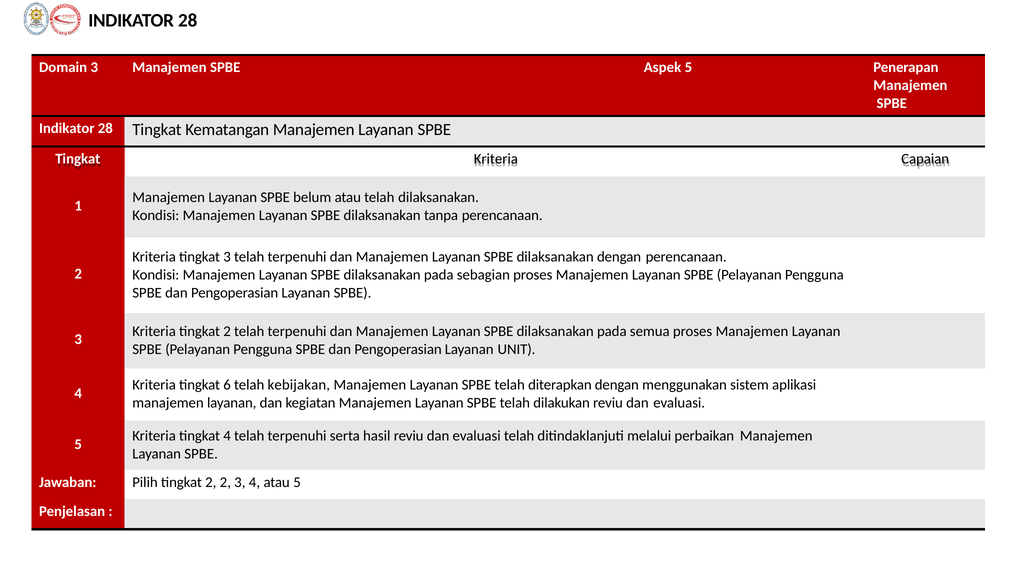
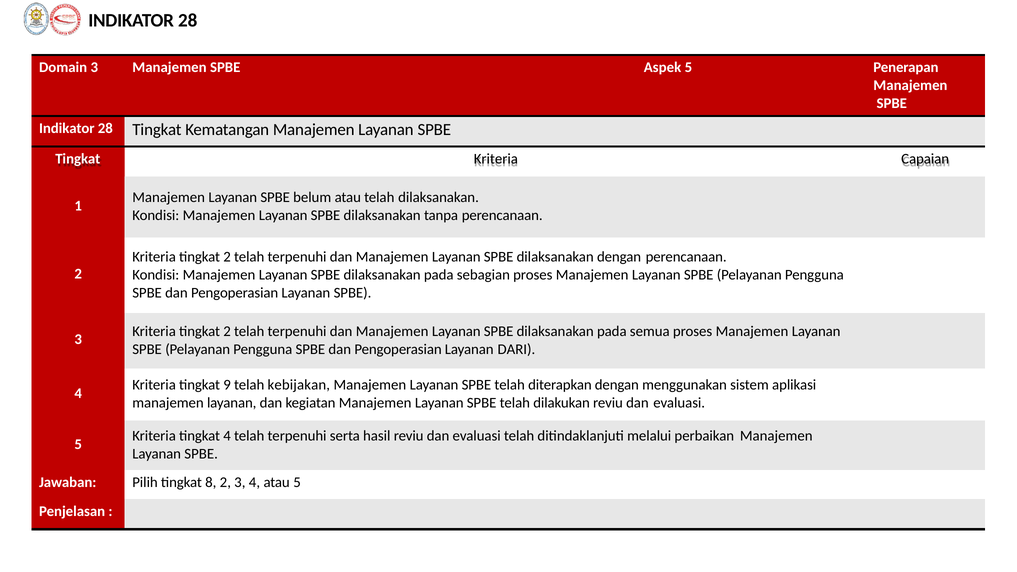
3: 3 -> 2 (227, 257)
UNIT: UNIT -> DARI (516, 349)
6: 6 -> 9 (227, 385)
Pilih tingkat 2: 2 -> 8 (211, 483)
